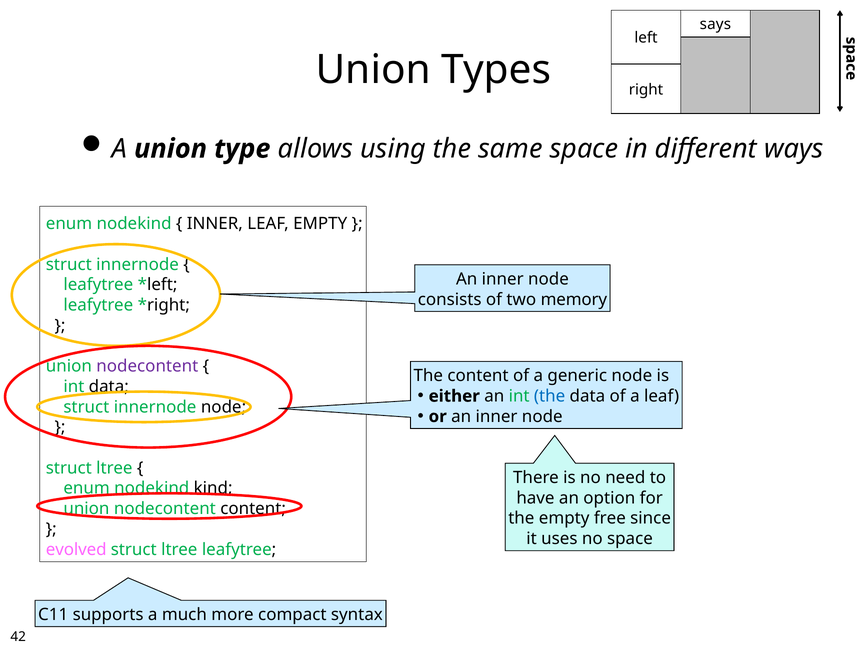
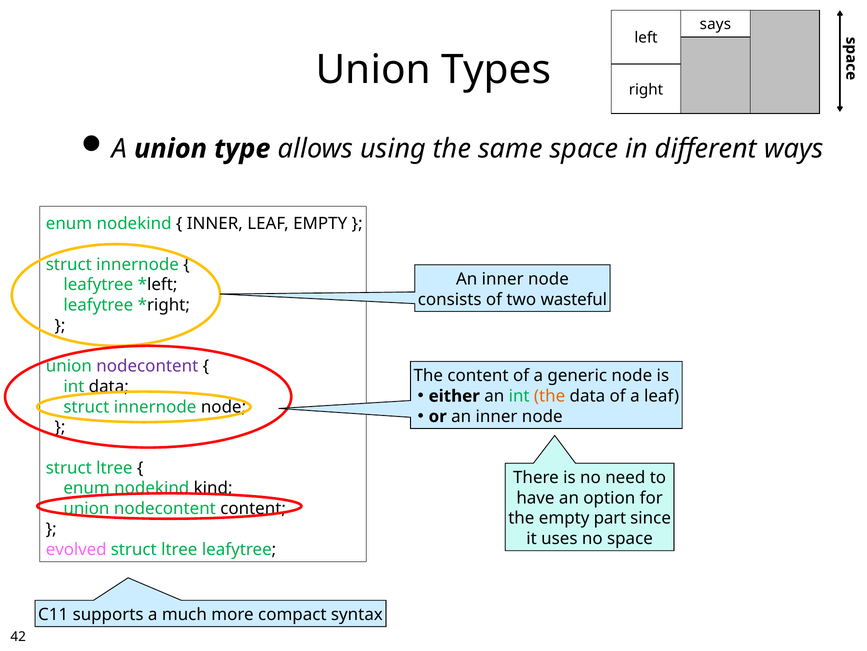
memory: memory -> wasteful (574, 299)
the colour: blue -> orange (550, 396)
free: free -> part (610, 518)
